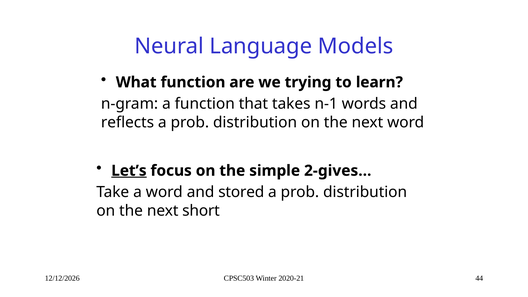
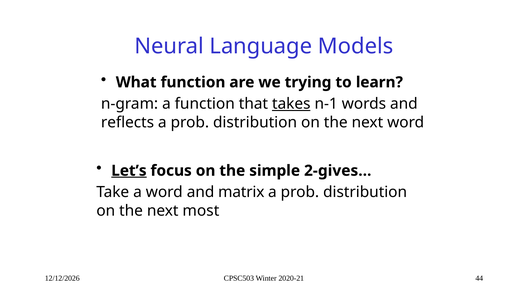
takes underline: none -> present (291, 104)
stored: stored -> matrix (241, 192)
short: short -> most (201, 211)
